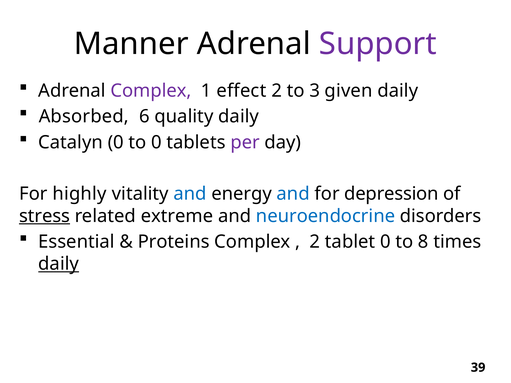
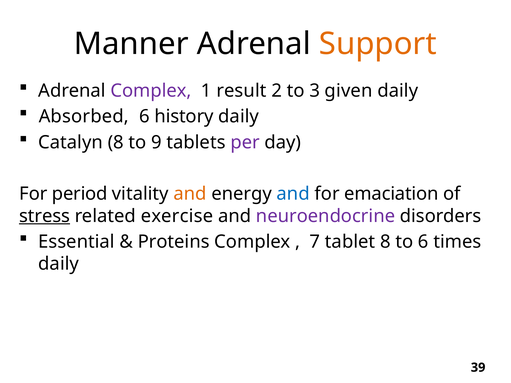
Support colour: purple -> orange (378, 44)
effect: effect -> result (241, 91)
quality: quality -> history (184, 117)
Catalyn 0: 0 -> 8 (116, 142)
to 0: 0 -> 9 (156, 142)
highly: highly -> period (80, 194)
and colour: blue -> orange (190, 194)
depression: depression -> emaciation (391, 194)
extreme: extreme -> exercise (177, 216)
neuroendocrine colour: blue -> purple (326, 216)
2: 2 -> 7 (315, 242)
tablet 0: 0 -> 8 (385, 242)
to 8: 8 -> 6 (423, 242)
daily underline: present -> none (59, 264)
